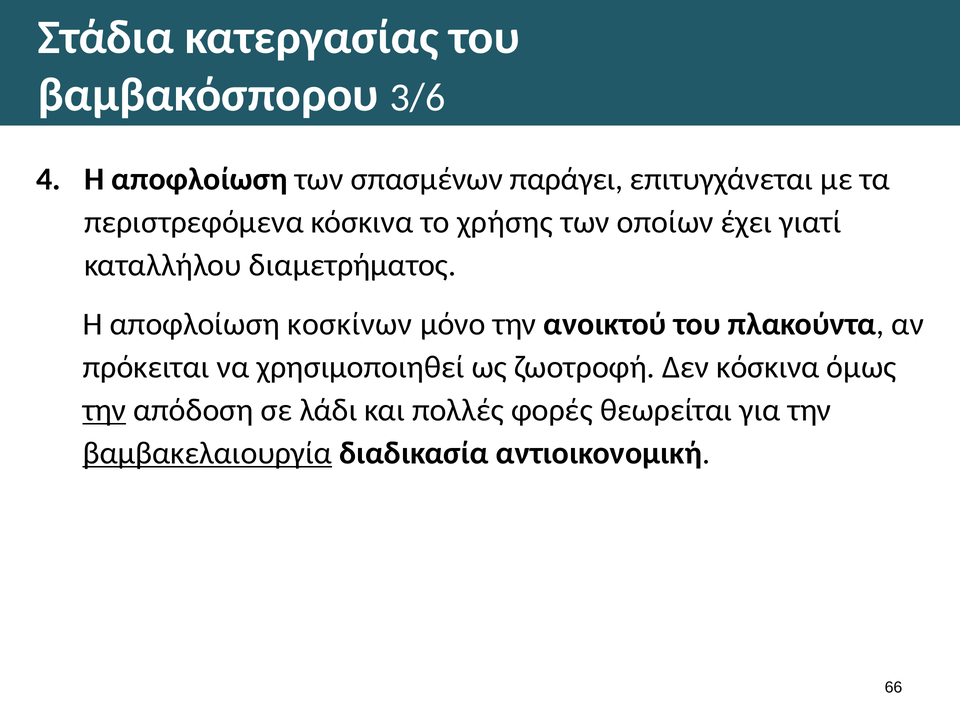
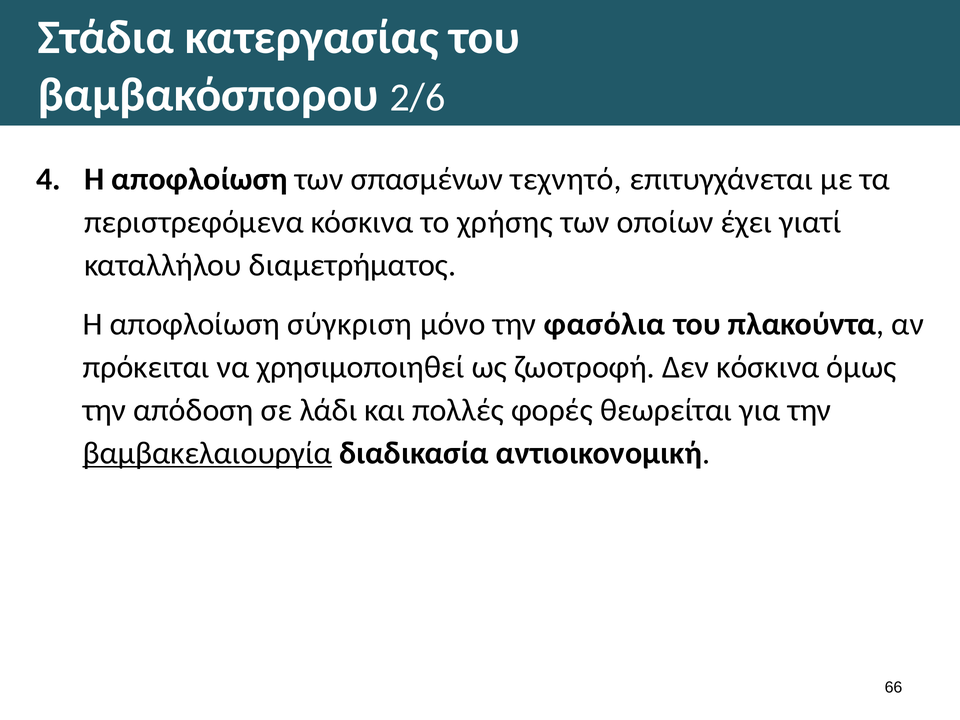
3/6: 3/6 -> 2/6 (418, 98)
παράγει: παράγει -> τεχνητό (566, 179)
κοσκίνων: κοσκίνων -> σύγκριση (350, 324)
ανοικτού: ανοικτού -> φασόλια (605, 324)
την underline: present -> none (104, 410)
